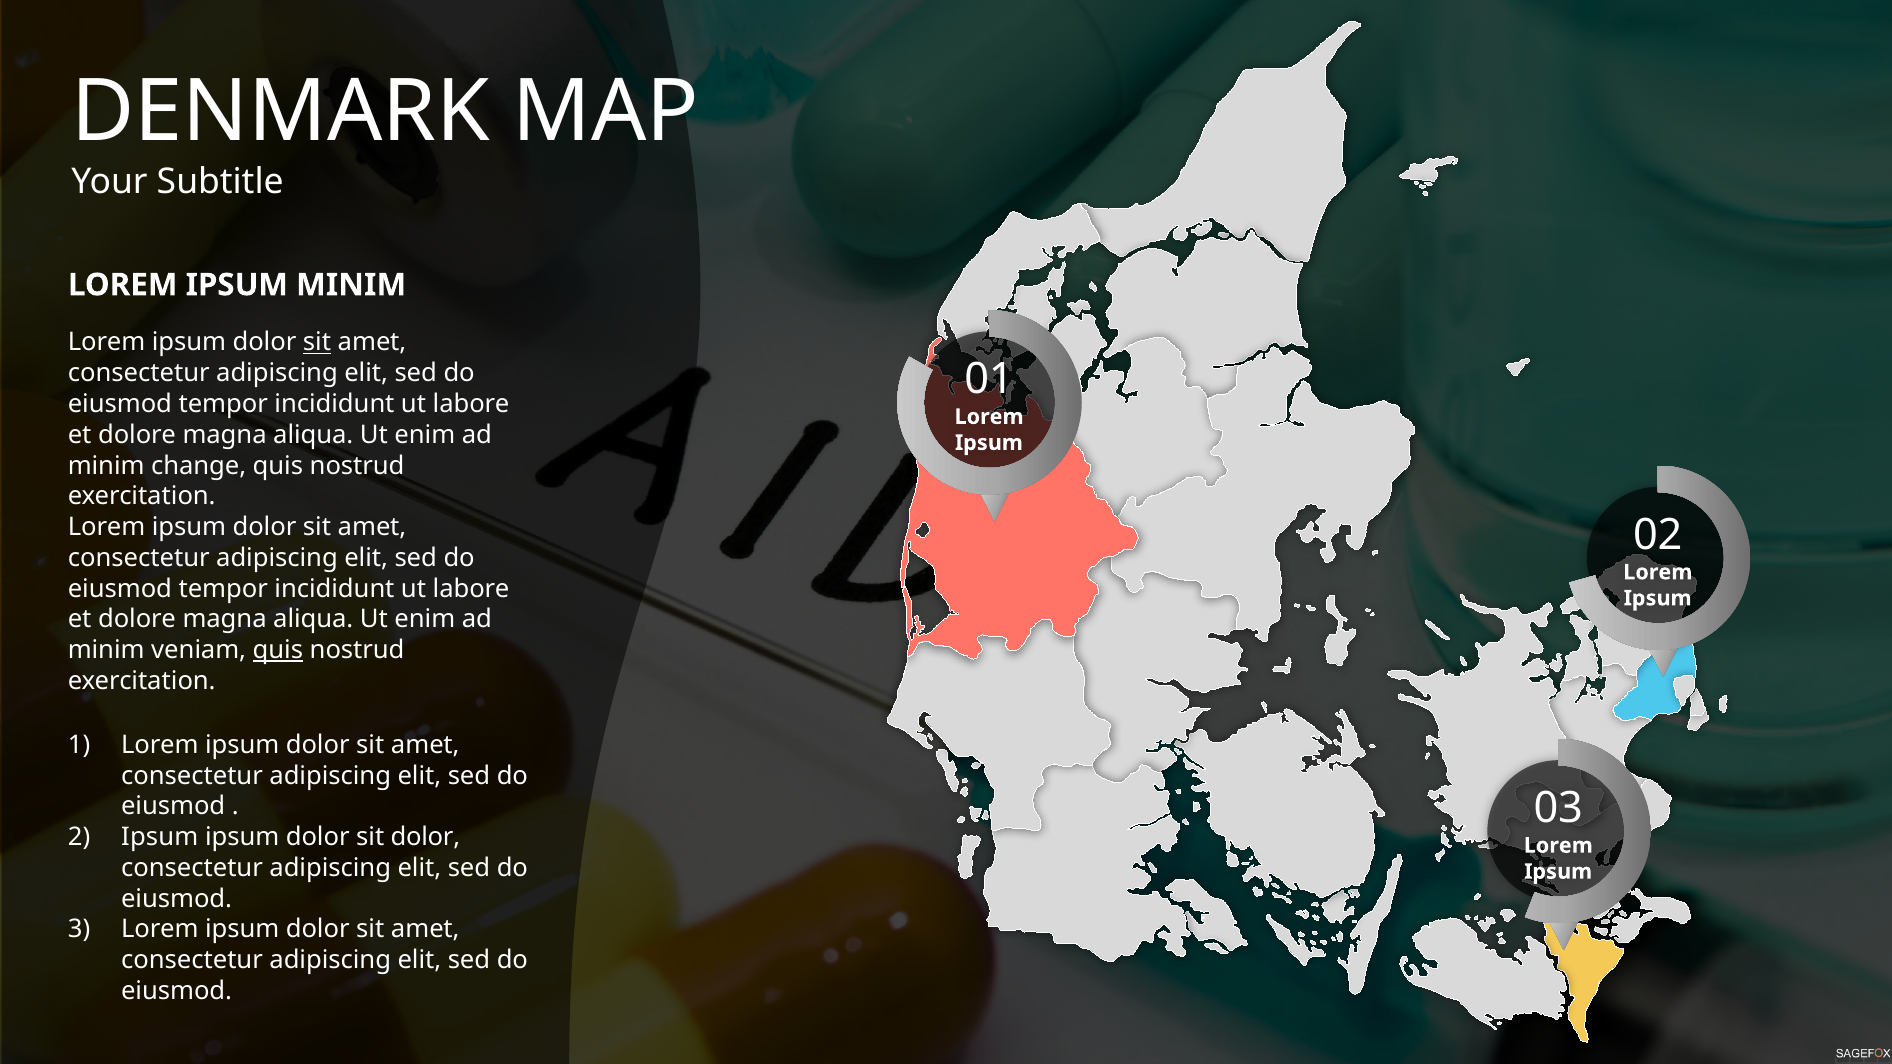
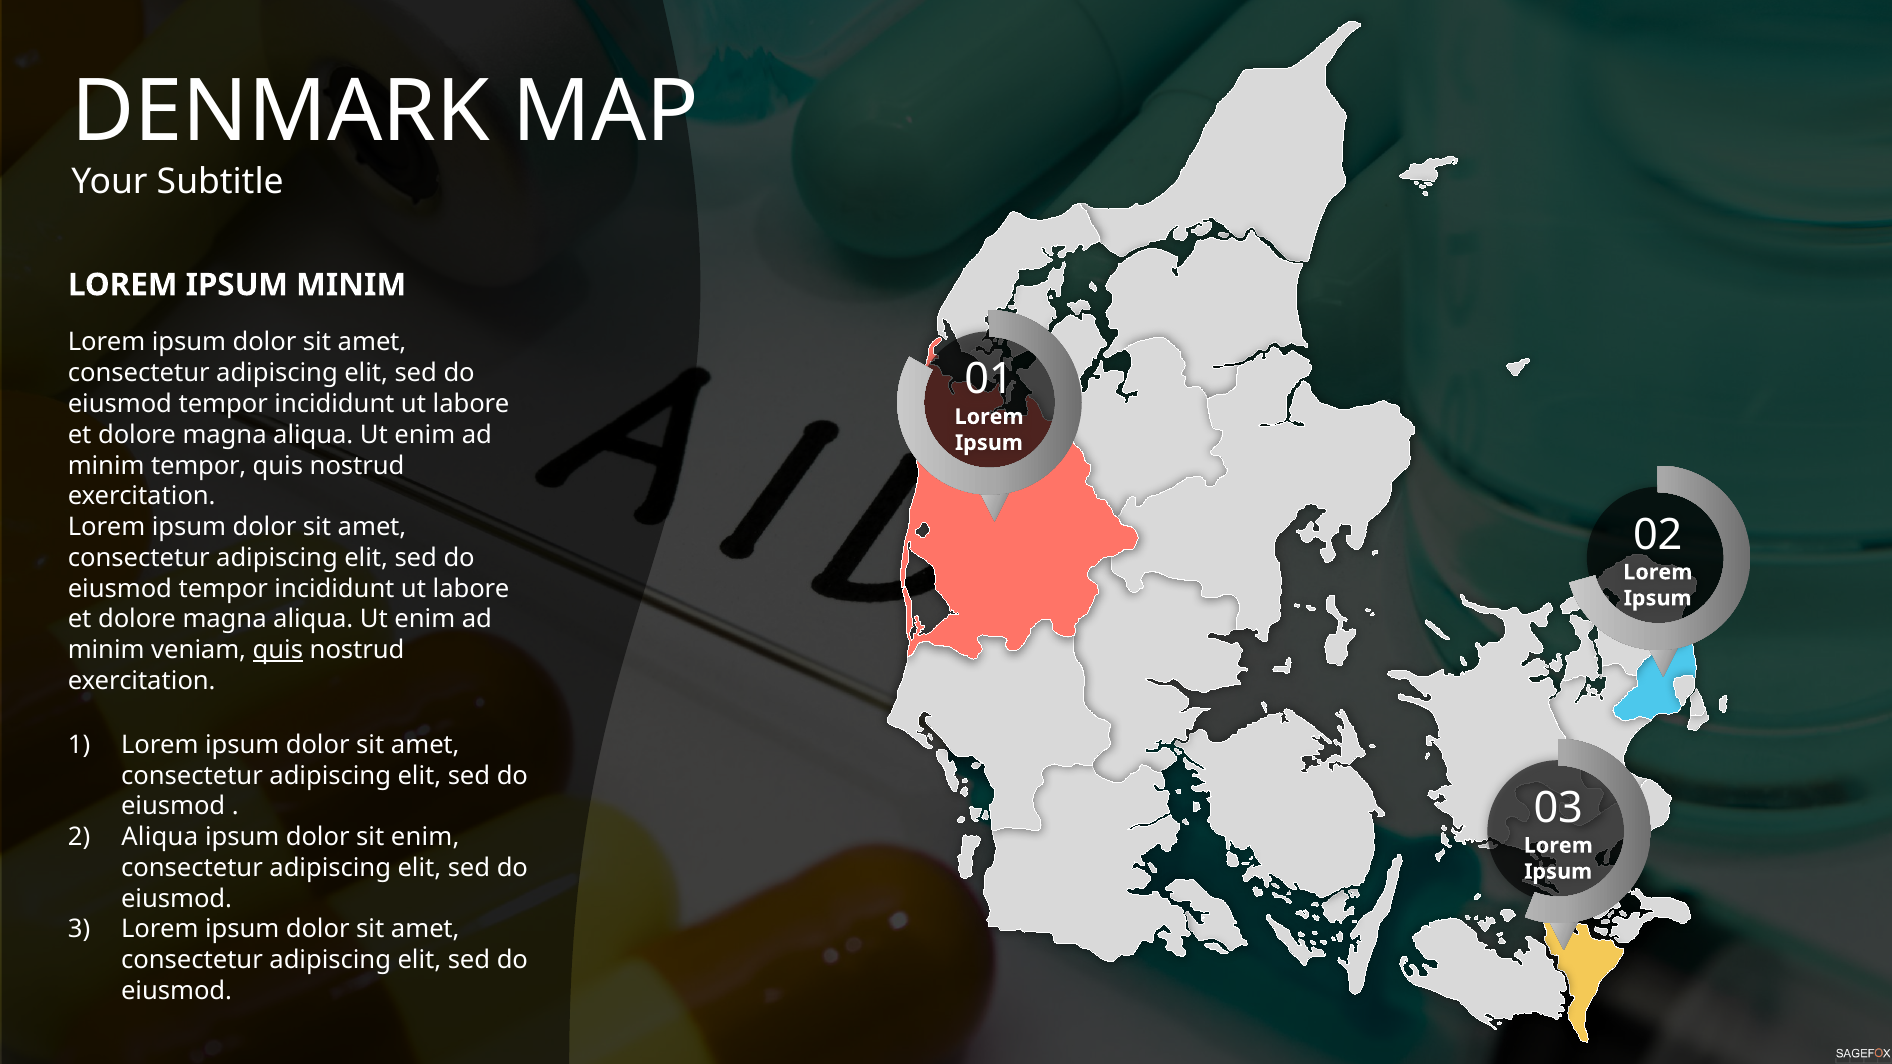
sit underline: present -> none (317, 343)
minim change: change -> tempor (199, 466)
Ipsum: Ipsum -> Aliqua (160, 837)
sit dolor: dolor -> enim (425, 837)
